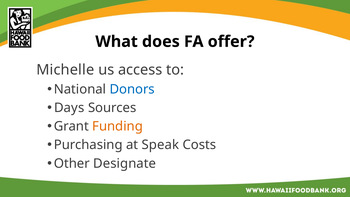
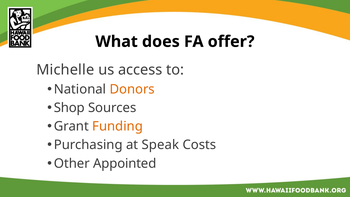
Donors colour: blue -> orange (132, 89)
Days: Days -> Shop (69, 108)
Designate: Designate -> Appointed (125, 163)
